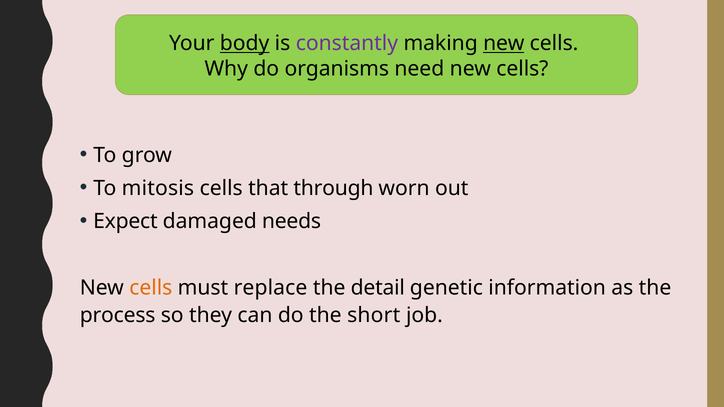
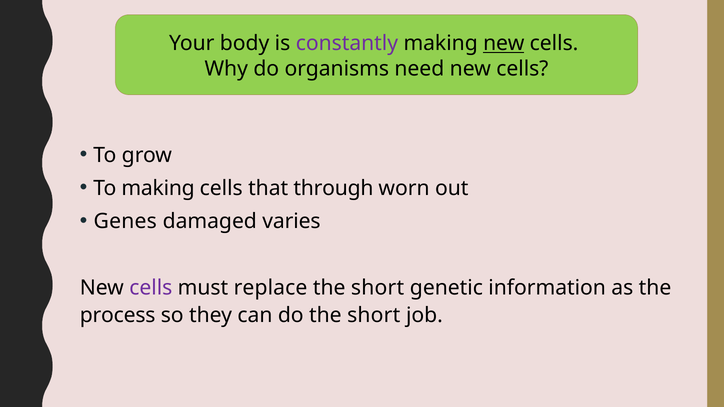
body underline: present -> none (245, 44)
To mitosis: mitosis -> making (158, 188)
Expect: Expect -> Genes (125, 221)
needs: needs -> varies (291, 221)
cells colour: orange -> purple (151, 288)
detail: detail -> short (378, 288)
